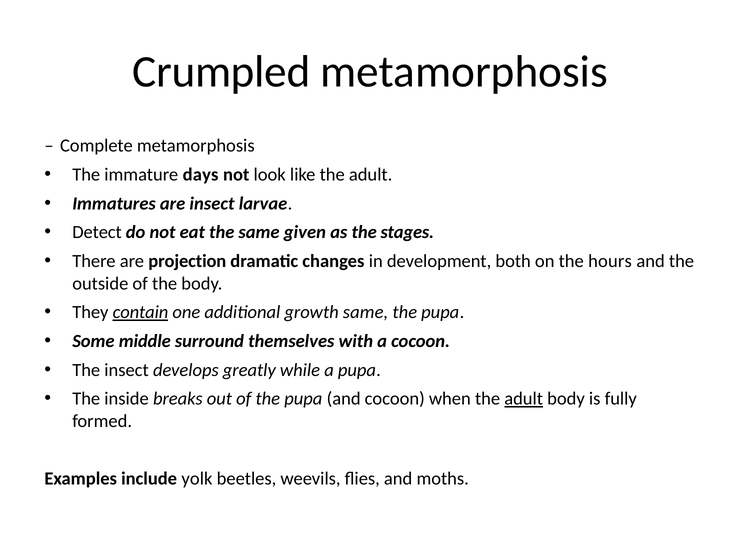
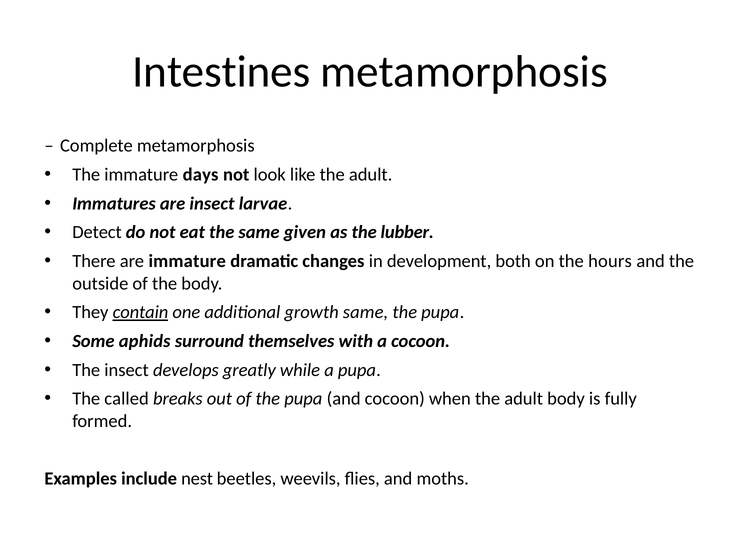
Crumpled: Crumpled -> Intestines (221, 72)
stages: stages -> lubber (407, 232)
are projection: projection -> immature (187, 261)
middle: middle -> aphids (145, 341)
inside: inside -> called (127, 399)
adult underline: present -> none (524, 399)
yolk: yolk -> nest (197, 478)
